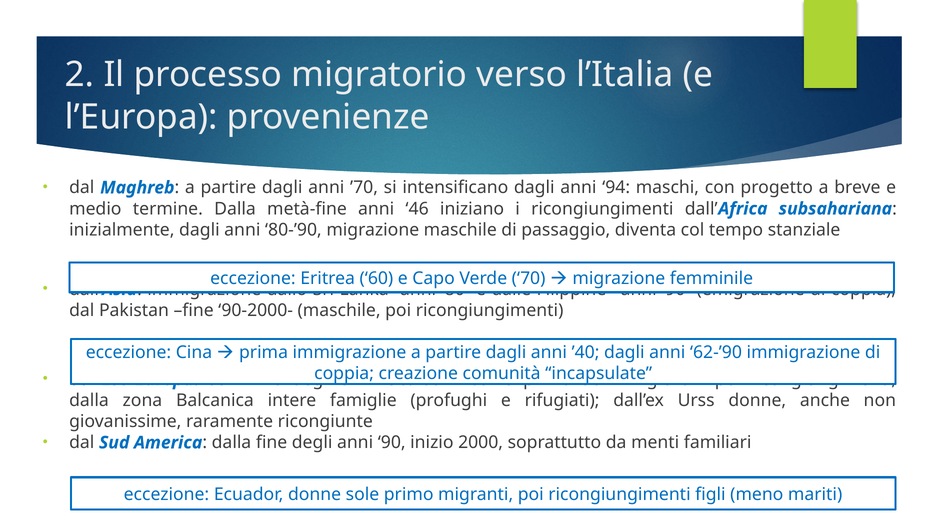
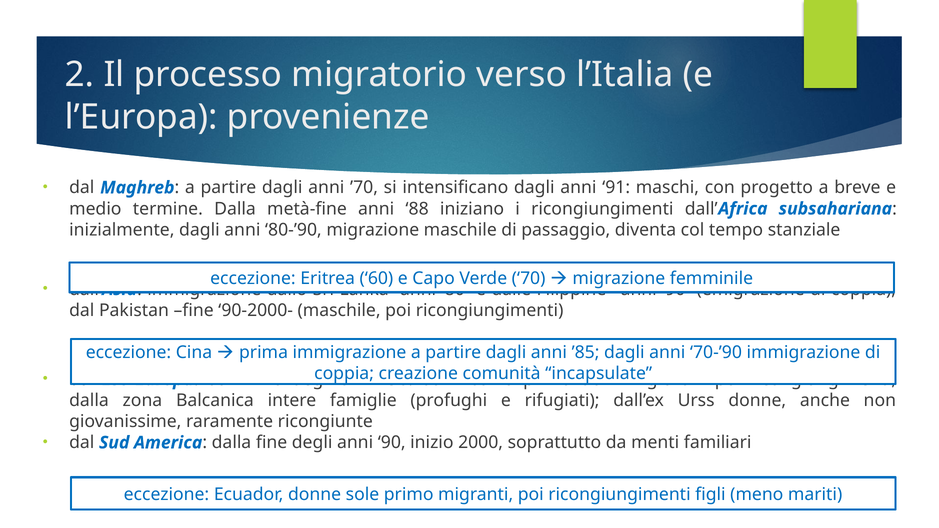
94: 94 -> 91 (616, 188)
46: 46 -> 88 (417, 209)
’40: ’40 -> ’85 (586, 352)
62-’90: 62-’90 -> 70-’90 (716, 352)
